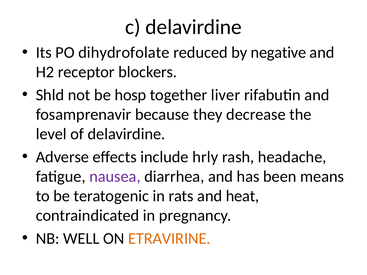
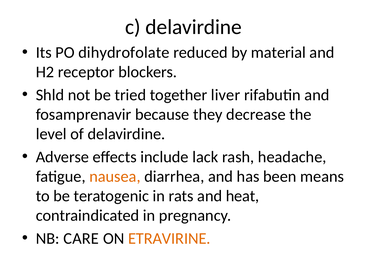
negative: negative -> material (278, 53)
hosp: hosp -> tried (130, 95)
hrly: hrly -> lack (205, 157)
nausea colour: purple -> orange (115, 177)
WELL: WELL -> CARE (81, 239)
